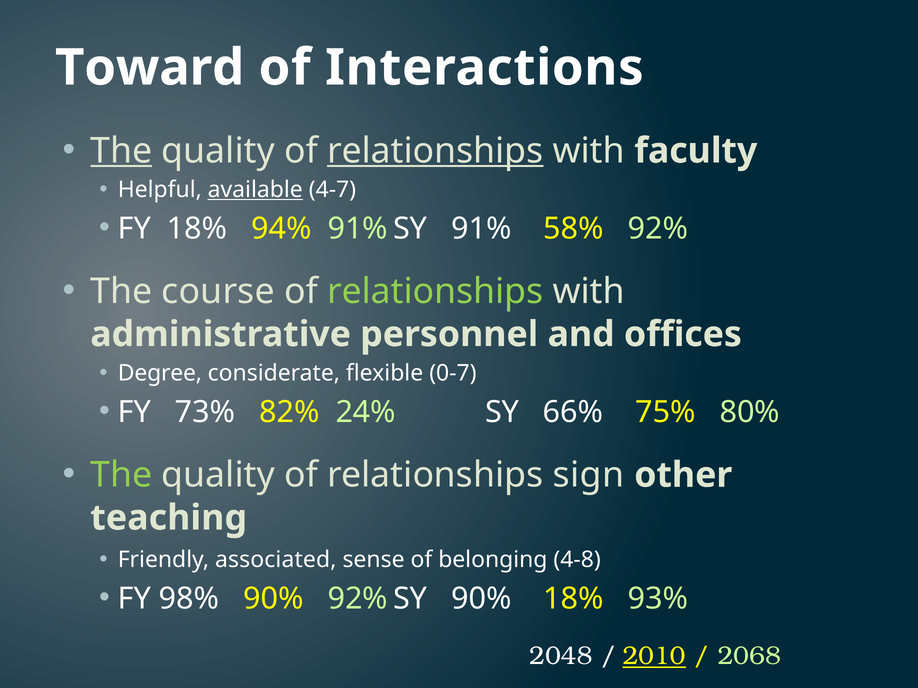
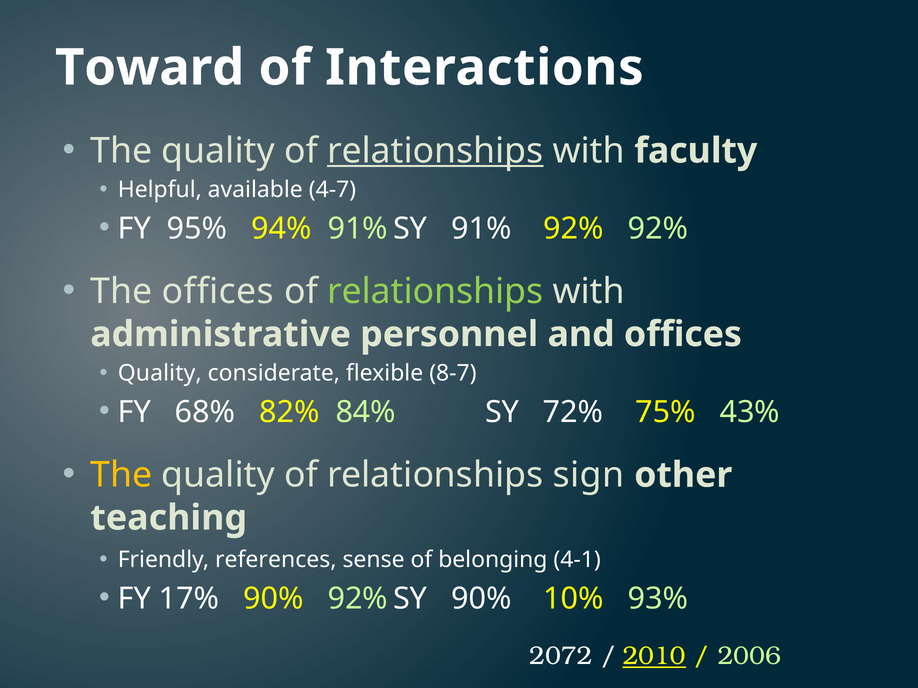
The underline: present -> none (121, 151)
available underline: present -> none (255, 190)
FY 18%: 18% -> 95% (197, 229)
91% 58%: 58% -> 92% (574, 229)
The course: course -> offices (218, 292)
Degree: Degree -> Quality (160, 373)
0-7: 0-7 -> 8-7 (453, 373)
73%: 73% -> 68% (205, 412)
24%: 24% -> 84% (366, 412)
66%: 66% -> 72% (573, 412)
80%: 80% -> 43% (750, 412)
The colour: light green -> yellow (121, 475)
associated: associated -> references (276, 560)
4-8: 4-8 -> 4-1 (577, 560)
98%: 98% -> 17% (189, 599)
90% 18%: 18% -> 10% (574, 599)
2048: 2048 -> 2072 (561, 657)
2068: 2068 -> 2006 (749, 657)
